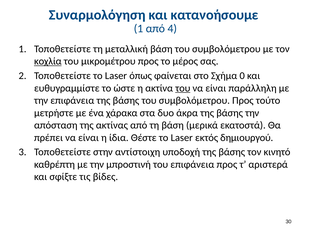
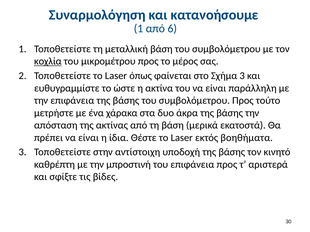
4: 4 -> 6 (172, 29)
Σχήμα 0: 0 -> 3 (242, 76)
του underline: present -> none (183, 88)
δημιουργού: δημιουργού -> βοηθήματα (247, 138)
